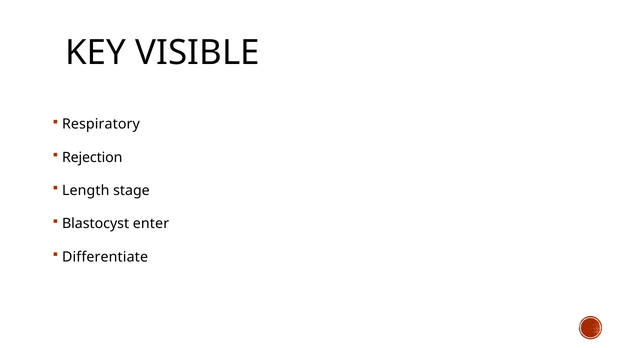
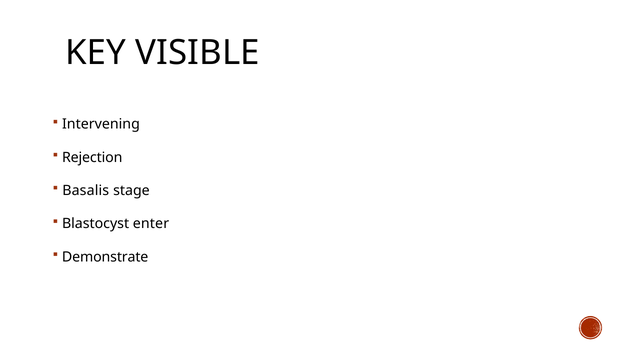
Respiratory: Respiratory -> Intervening (101, 124)
Length: Length -> Basalis (86, 191)
Differentiate: Differentiate -> Demonstrate (105, 257)
